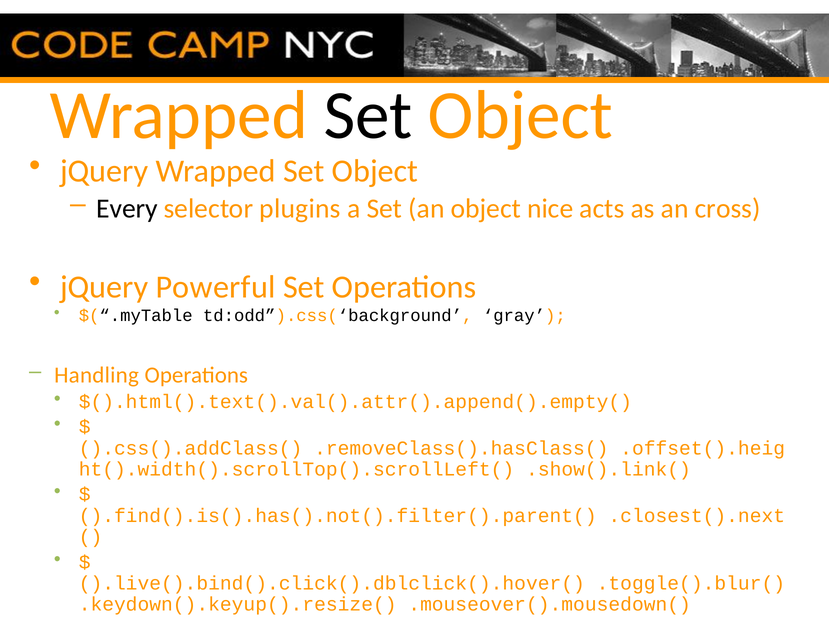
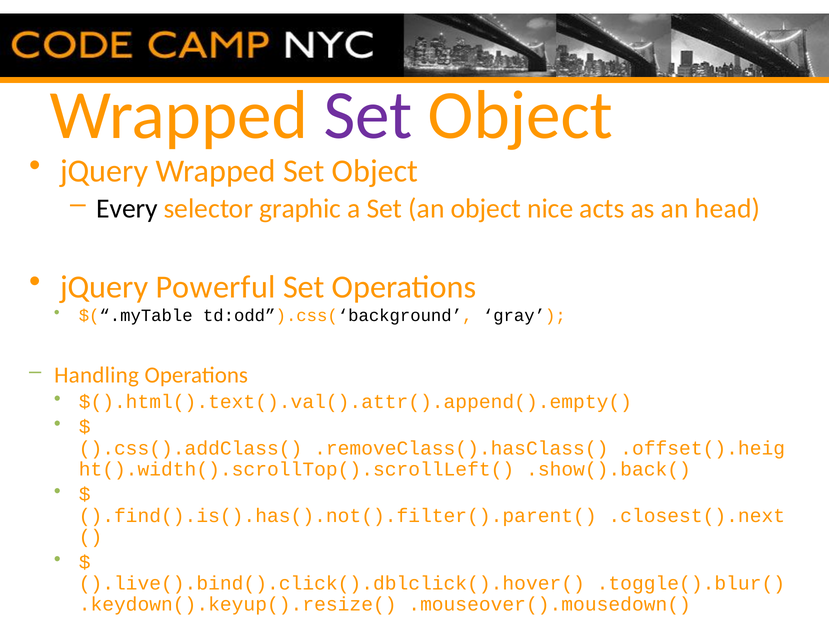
Set colour: black -> purple (368, 115)
plugins: plugins -> graphic (300, 208)
cross: cross -> head (728, 208)
.show().link(: .show().link( -> .show().back( (608, 469)
